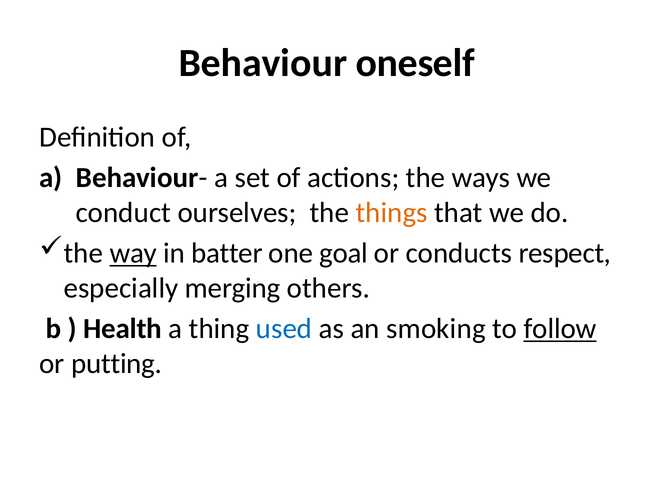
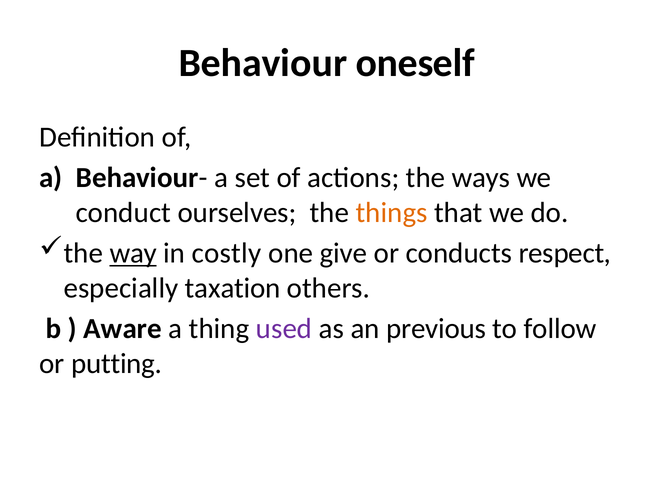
batter: batter -> costly (227, 253)
goal: goal -> give (344, 253)
merging: merging -> taxation (233, 288)
Health: Health -> Aware (123, 329)
used colour: blue -> purple (284, 329)
smoking: smoking -> previous (436, 329)
follow underline: present -> none (560, 329)
